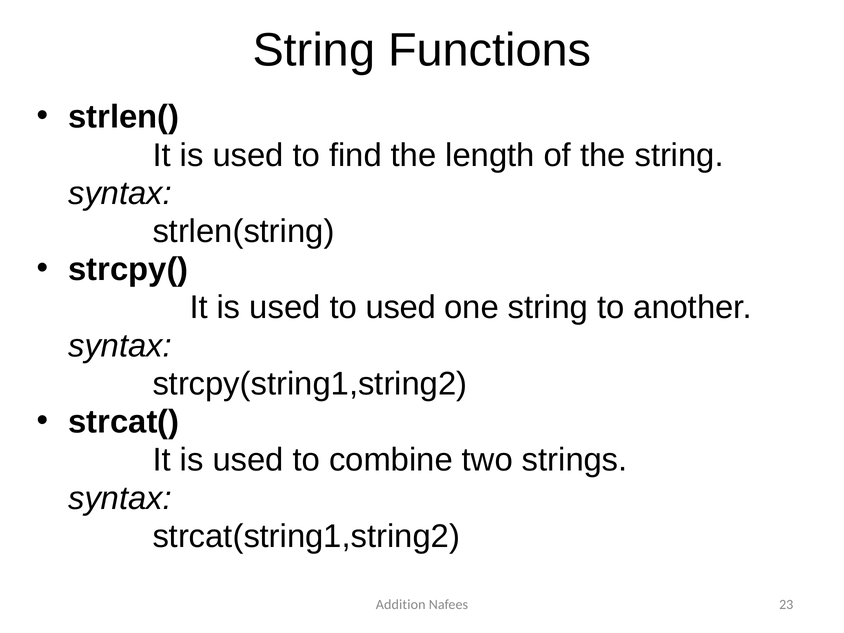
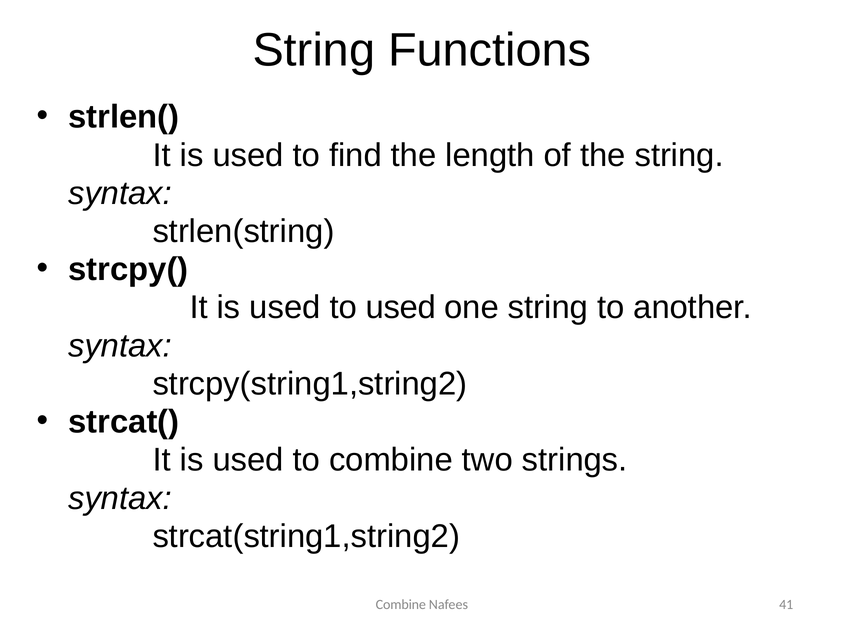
Addition: Addition -> Combine (401, 604)
23: 23 -> 41 (786, 604)
